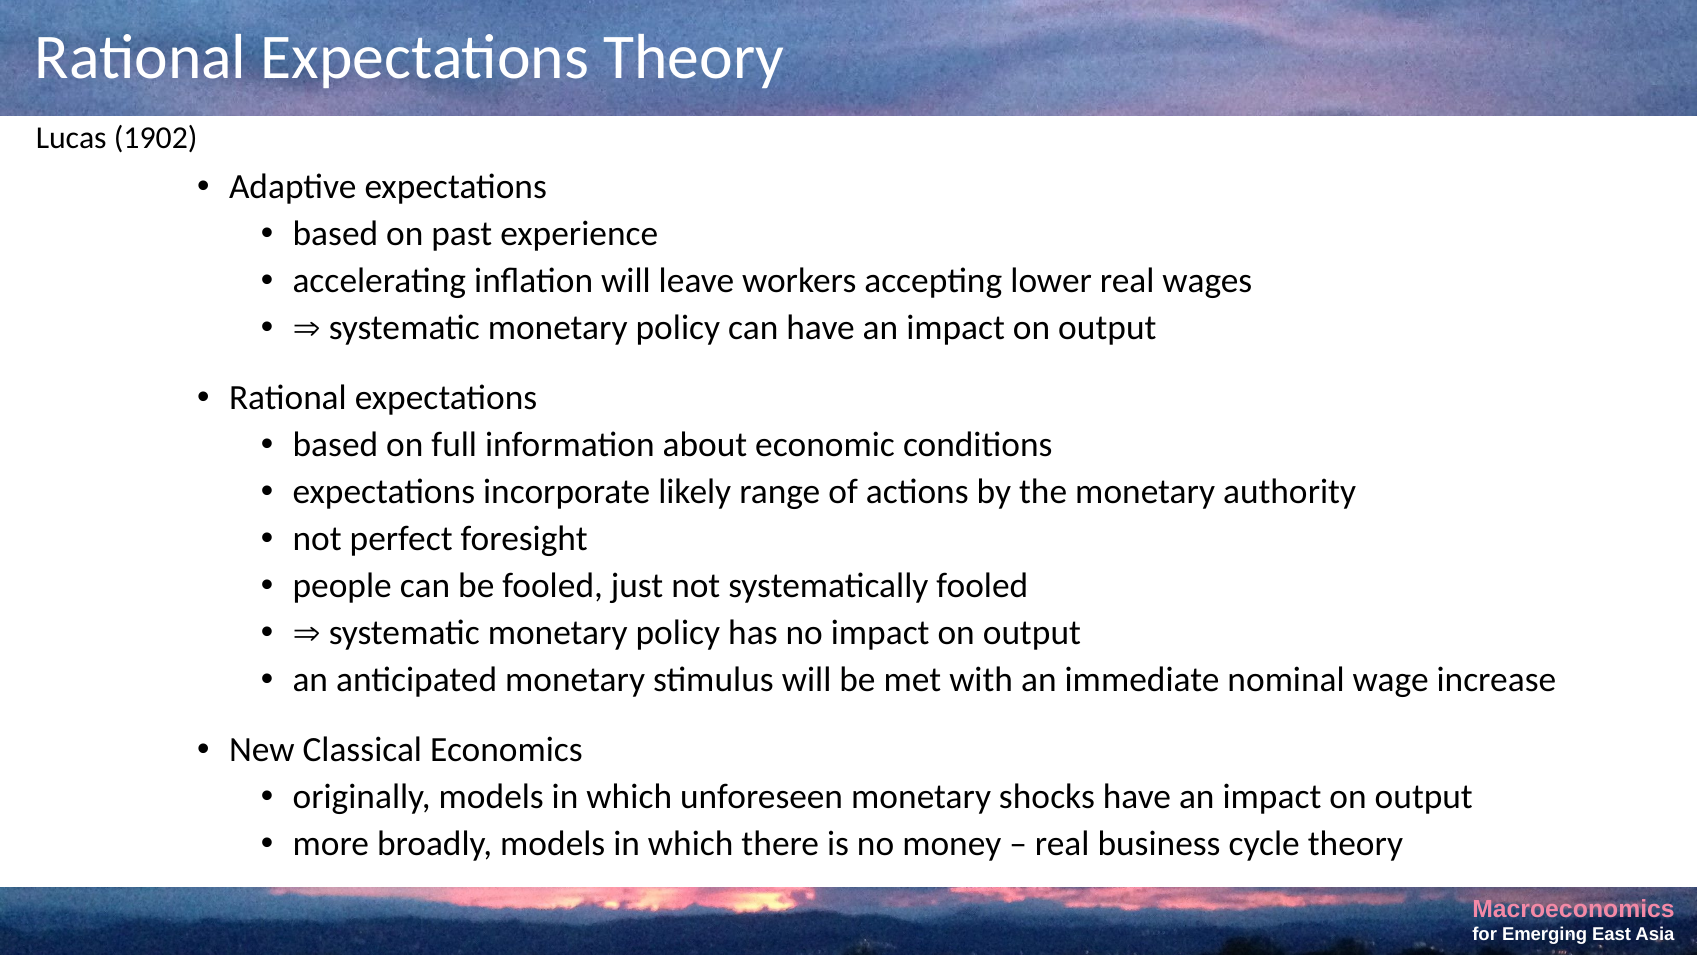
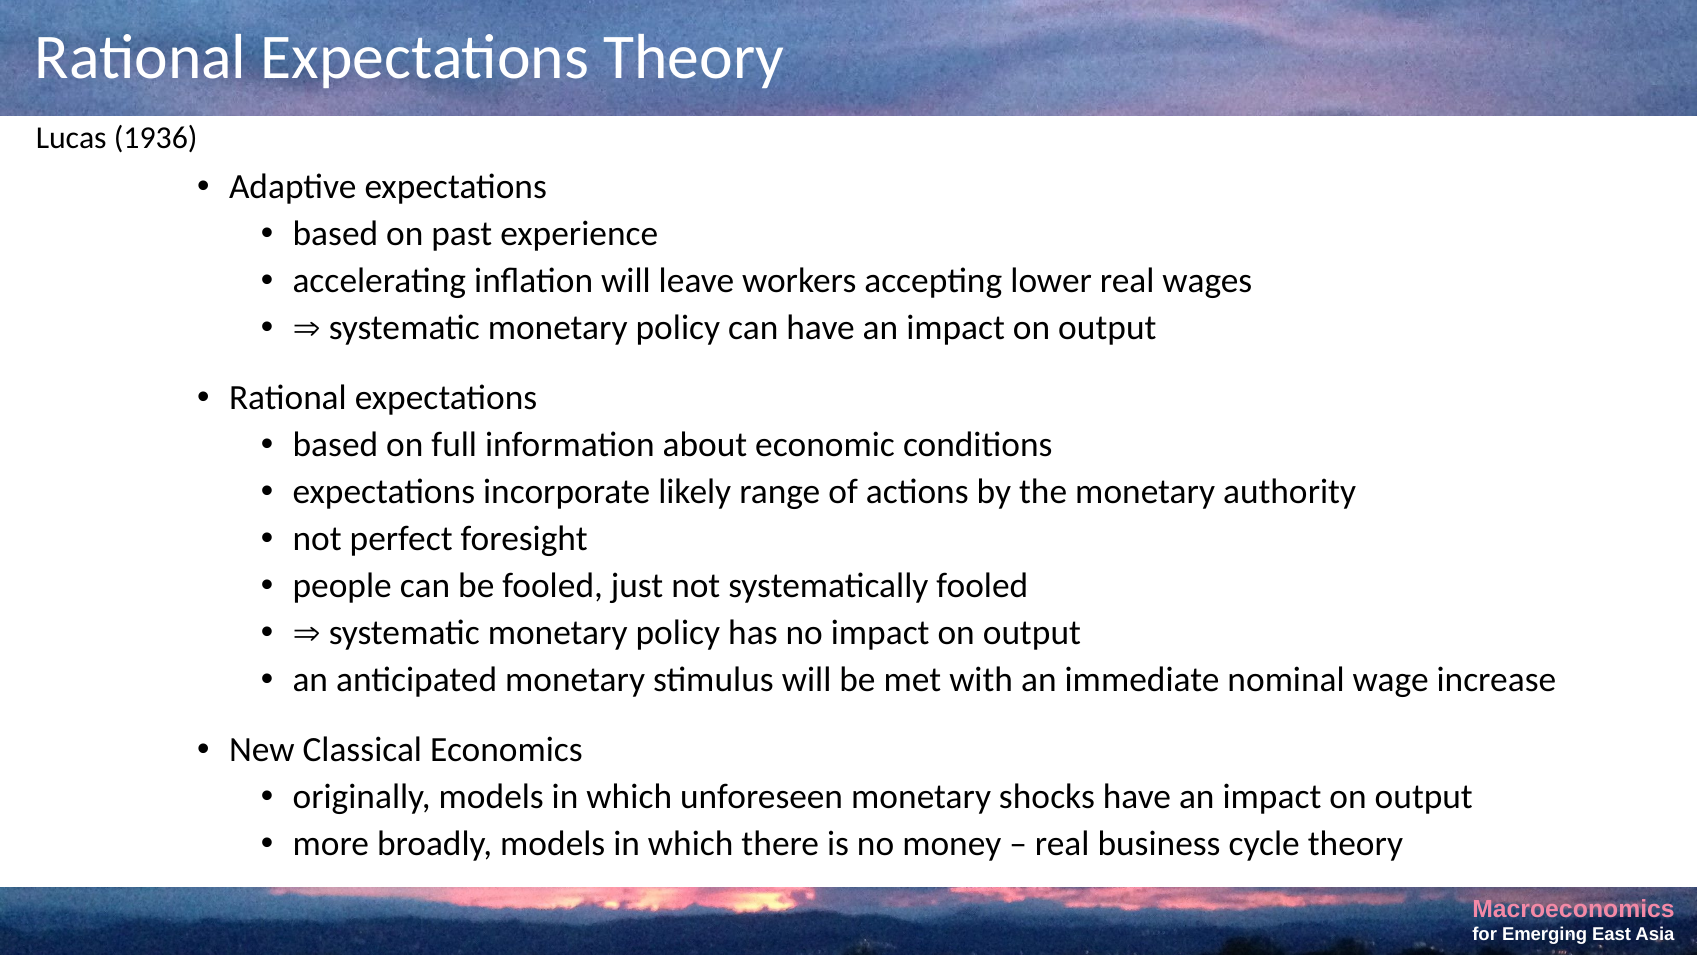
1902: 1902 -> 1936 (156, 138)
